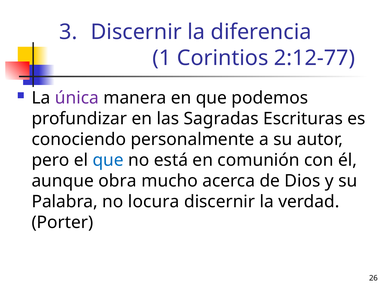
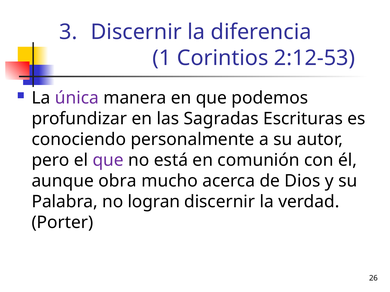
2:12-77: 2:12-77 -> 2:12-53 (315, 58)
que colour: blue -> purple (108, 160)
locura: locura -> logran (154, 202)
